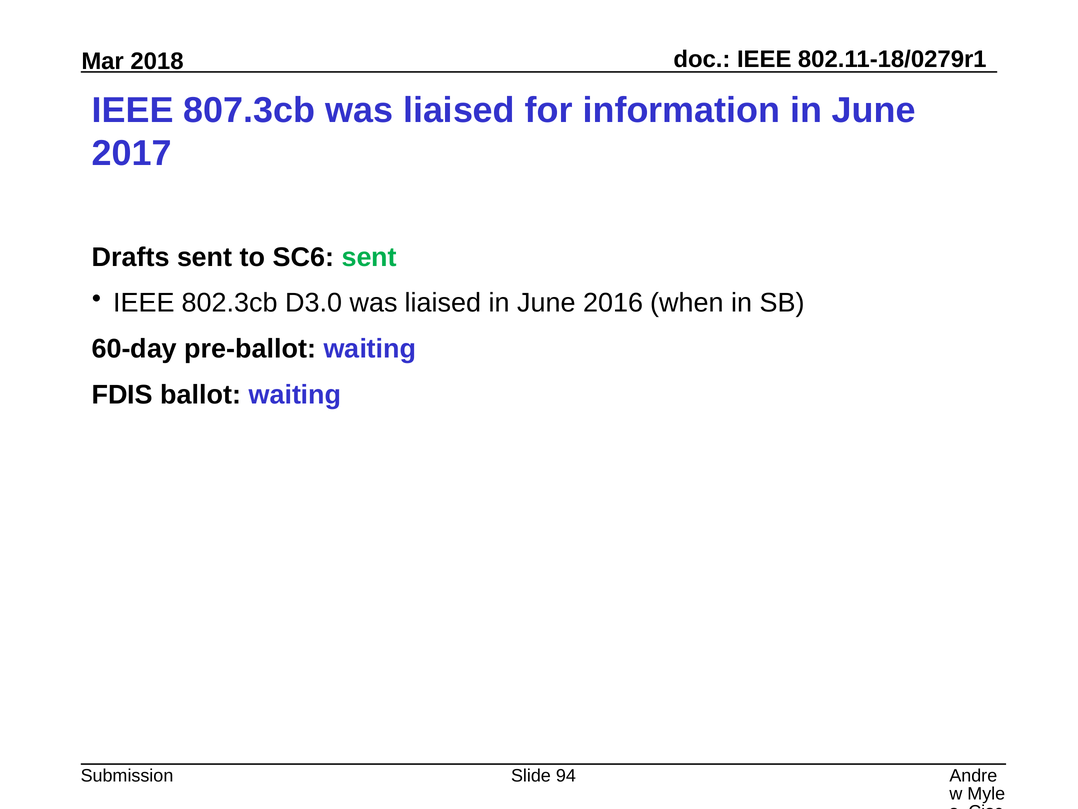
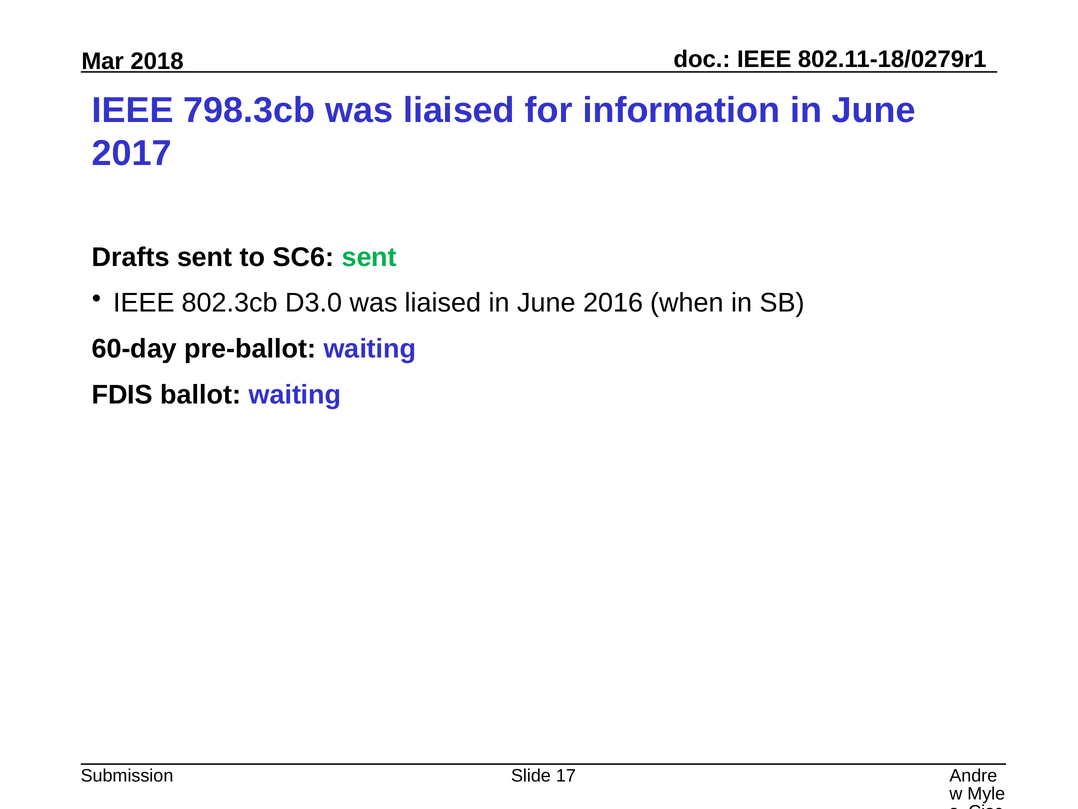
807.3cb: 807.3cb -> 798.3cb (249, 110)
94: 94 -> 17 (566, 775)
